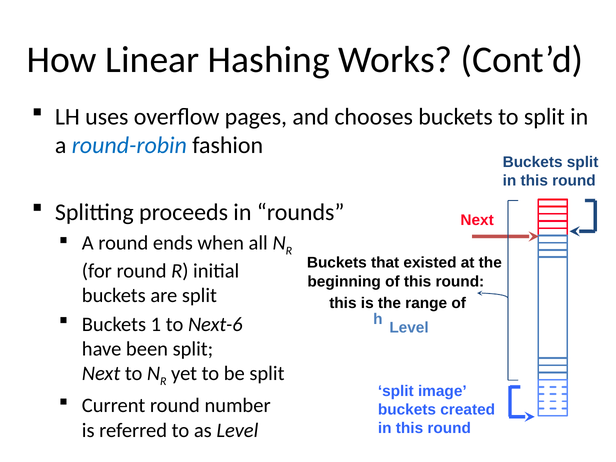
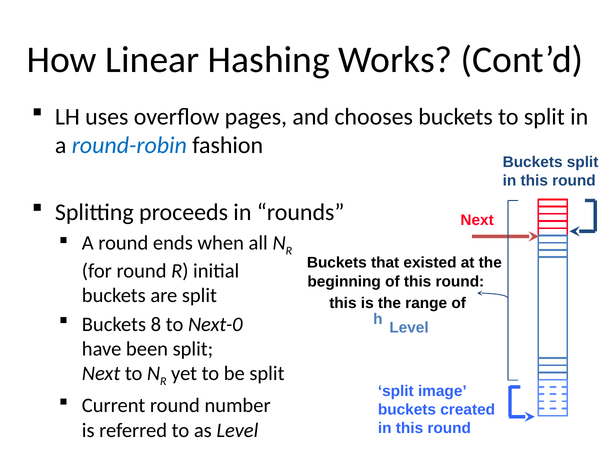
1: 1 -> 8 (156, 324)
Next-6: Next-6 -> Next-0 (215, 324)
